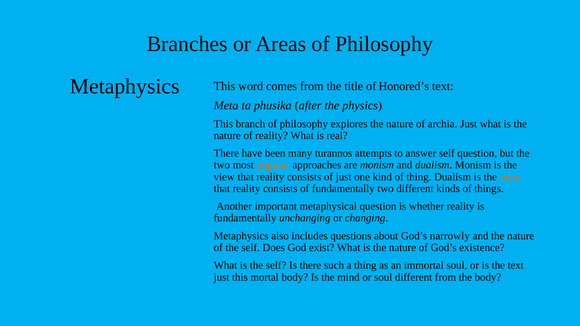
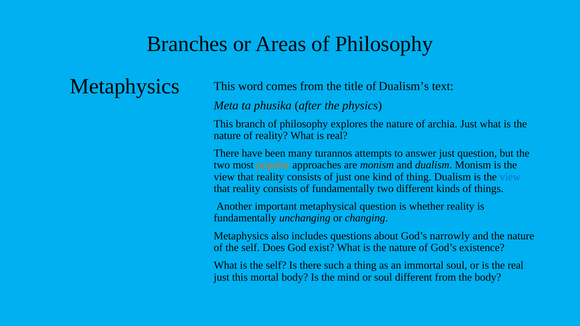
Honored’s: Honored’s -> Dualism’s (404, 86)
answer self: self -> just (447, 153)
view colour: orange -> blue (510, 177)
the text: text -> real (516, 266)
